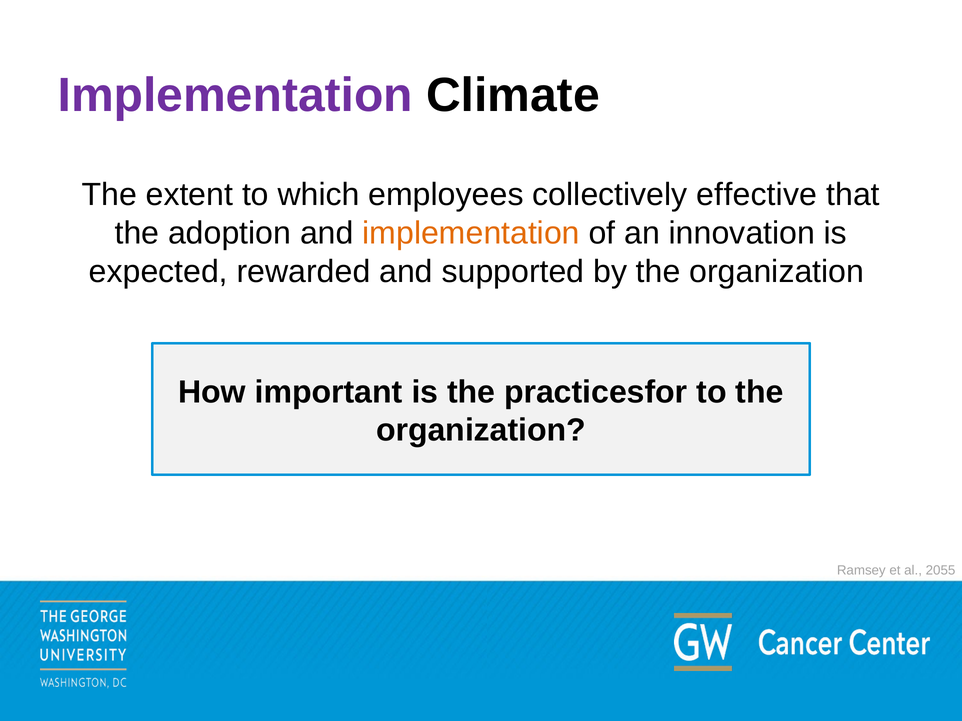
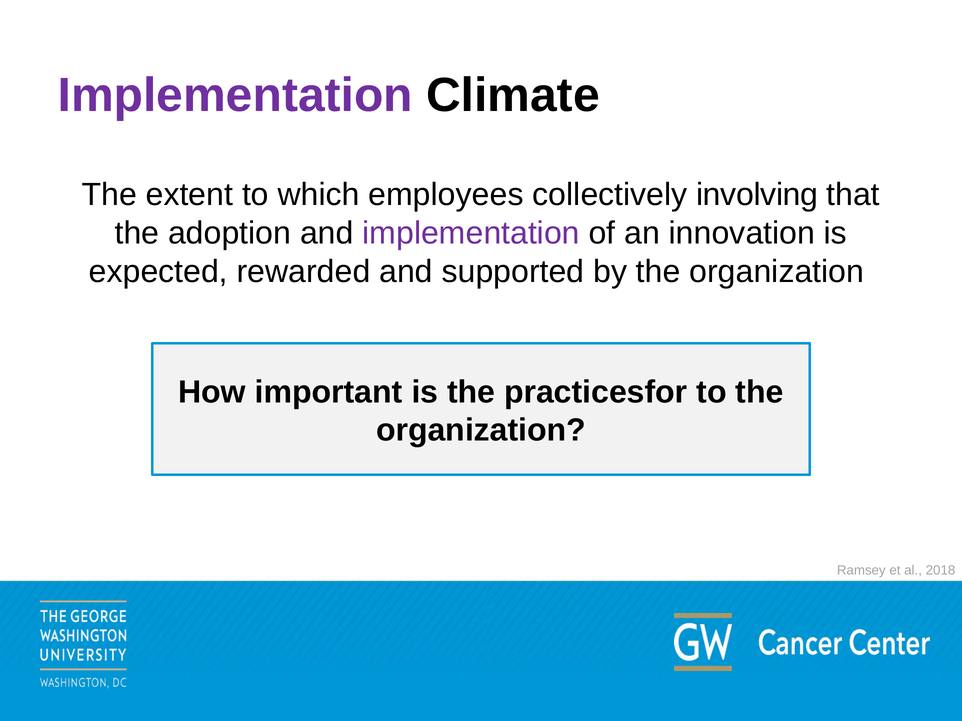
effective: effective -> involving (757, 195)
implementation colour: orange -> purple (471, 233)
2055: 2055 -> 2018 (941, 571)
